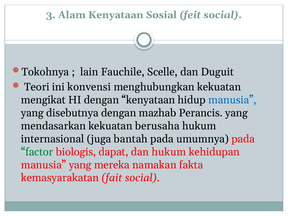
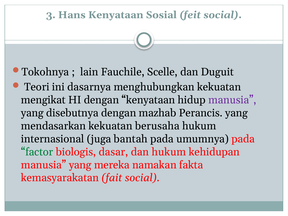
Alam: Alam -> Hans (72, 15)
konvensi: konvensi -> dasarnya (89, 87)
manusia colour: blue -> purple (232, 100)
dapat: dapat -> dasar (113, 152)
